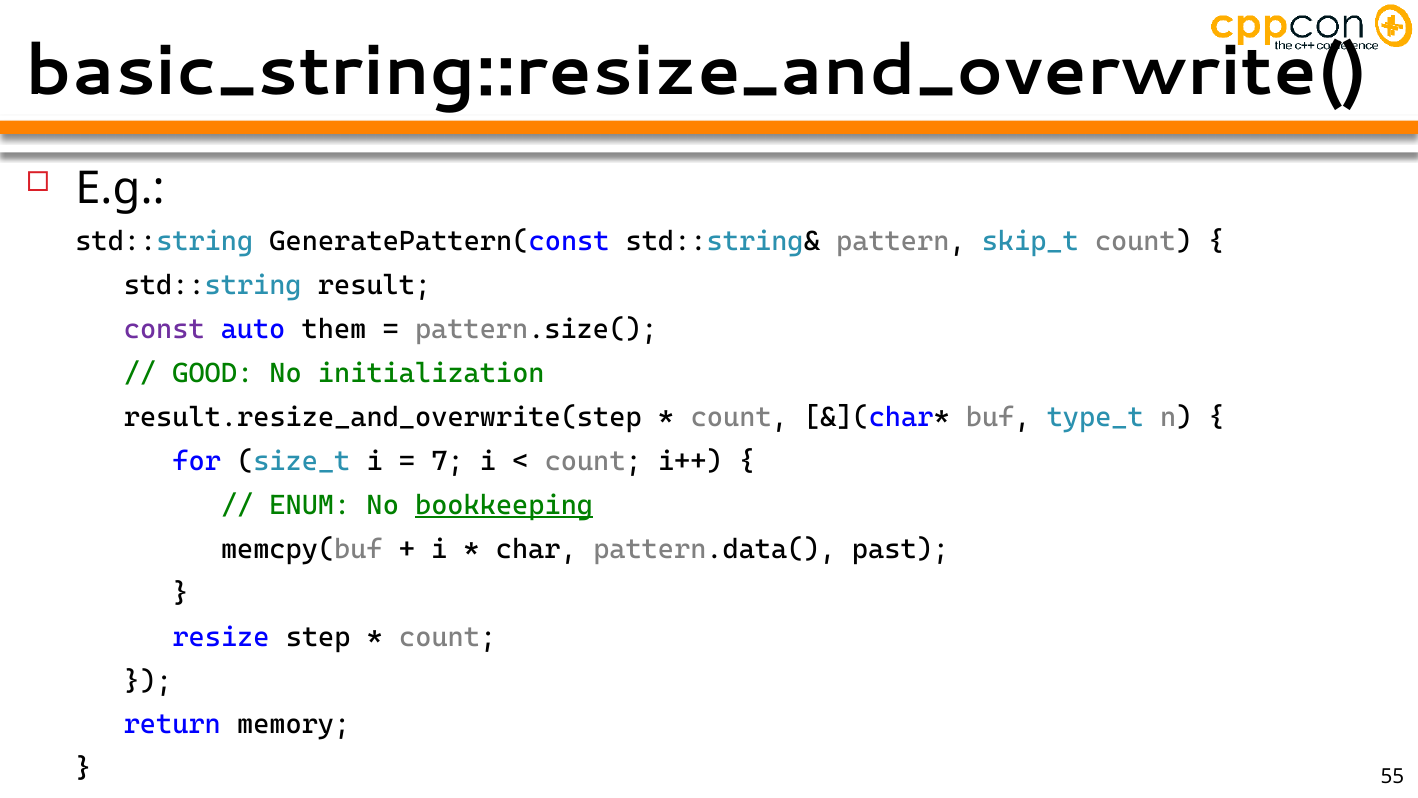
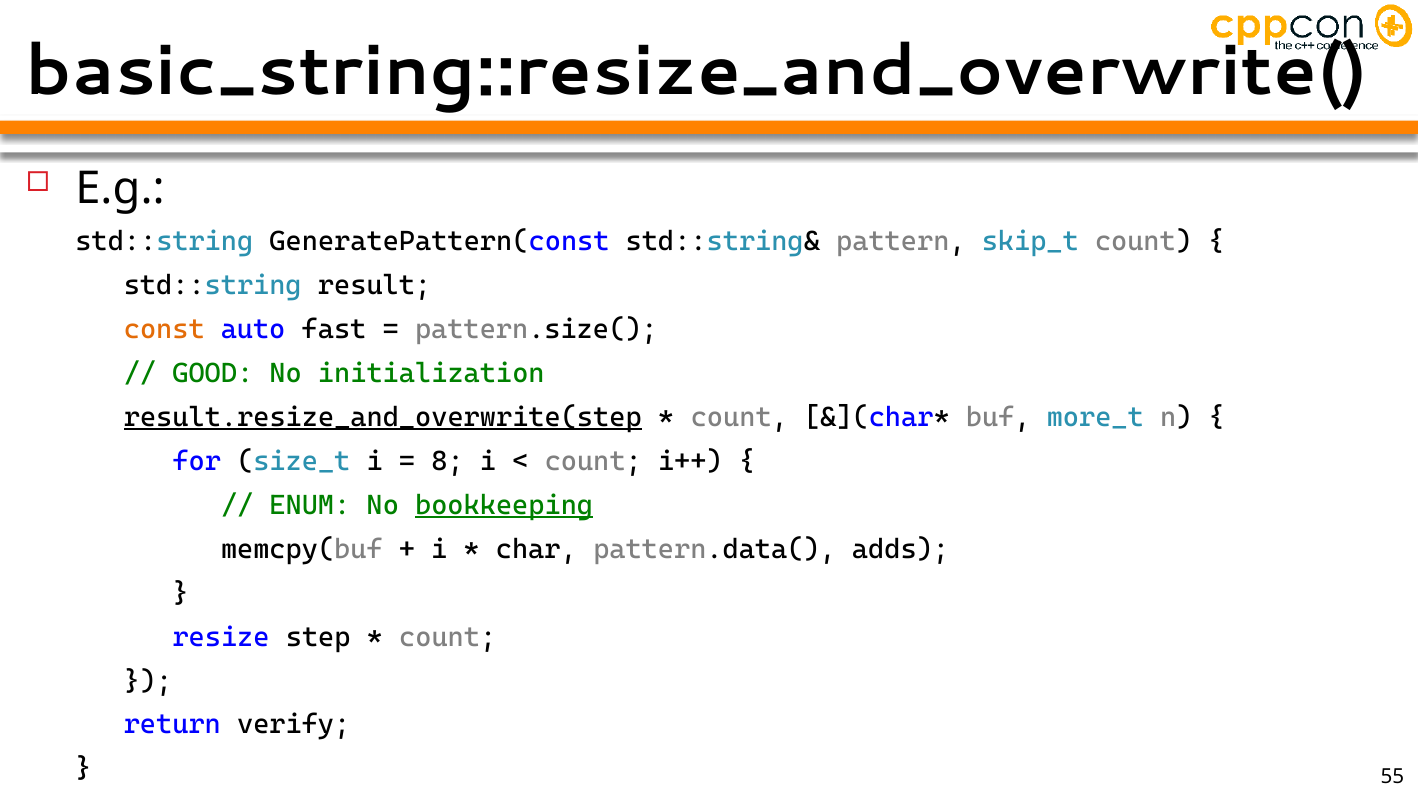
const colour: purple -> orange (164, 329)
them: them -> fast (334, 329)
result.resize_and_overwrite(step underline: none -> present (383, 417)
type_t: type_t -> more_t (1095, 417)
7: 7 -> 8 (447, 461)
past: past -> adds (900, 549)
memory: memory -> verify (294, 725)
